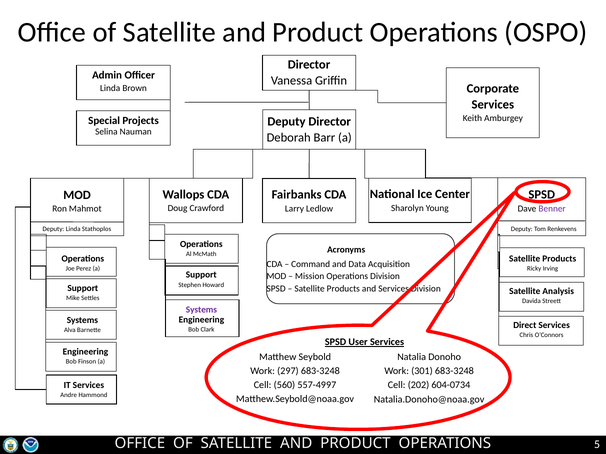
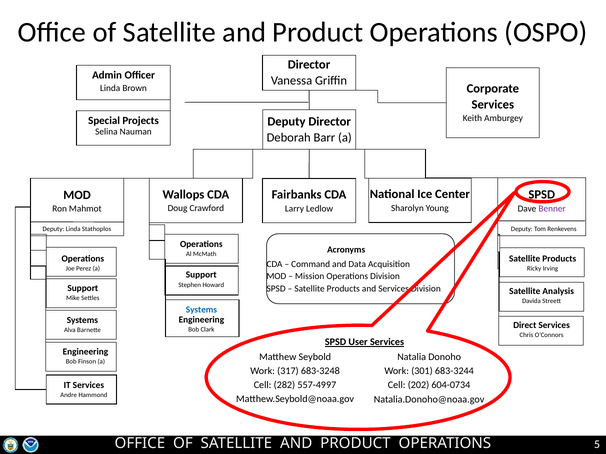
Systems colour: purple -> blue (201, 310)
297: 297 -> 317 (288, 371)
301 683-3248: 683-3248 -> 683-3244 (454, 371)
560: 560 -> 282 (284, 385)
